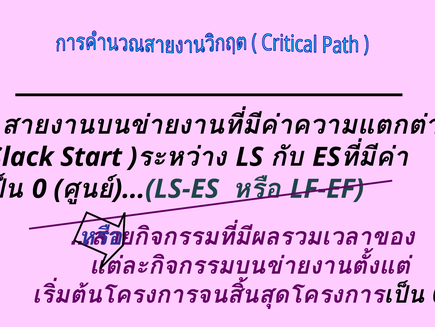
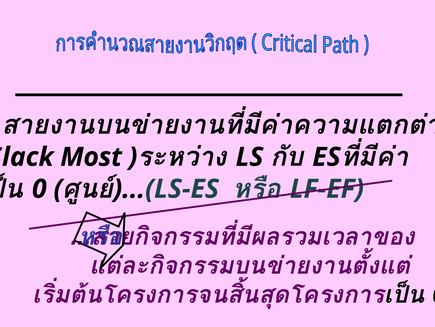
Start: Start -> Most (91, 157)
